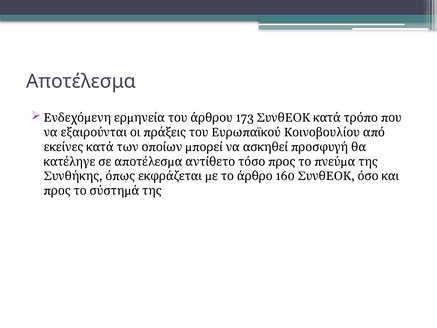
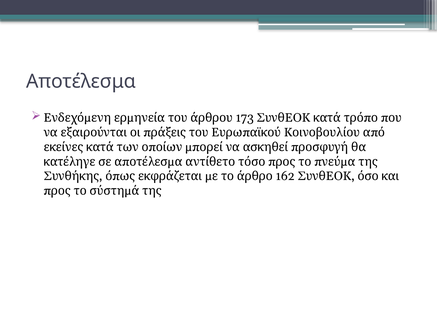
160: 160 -> 162 (285, 176)
